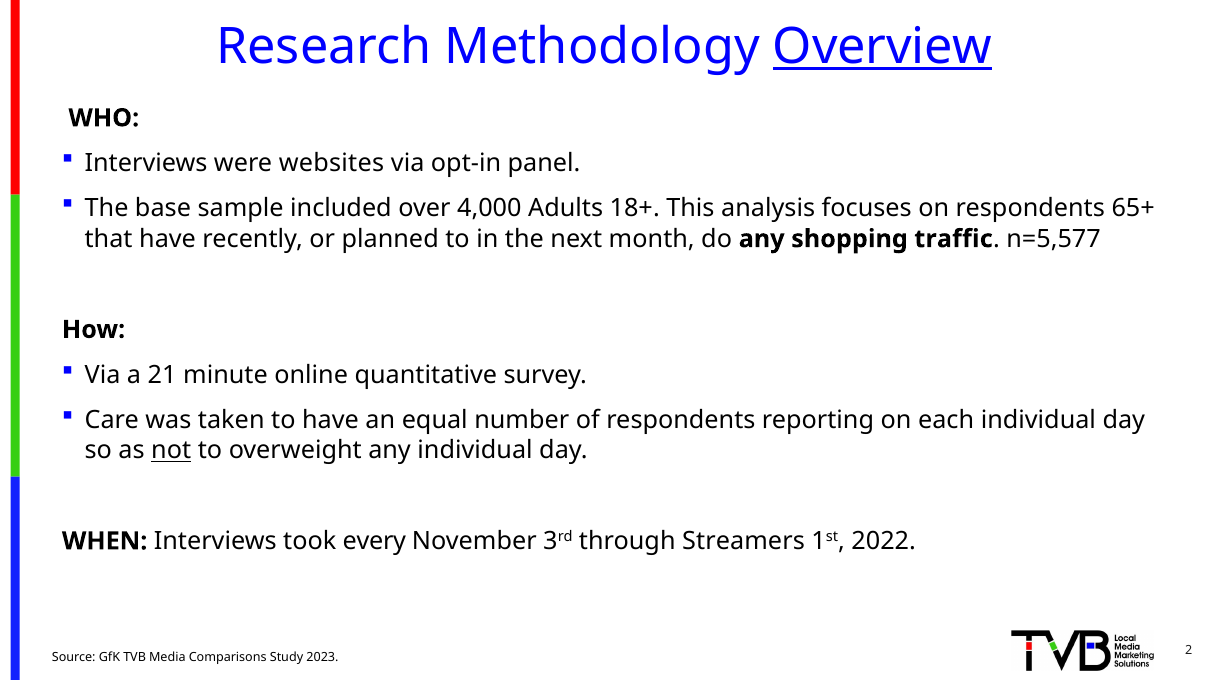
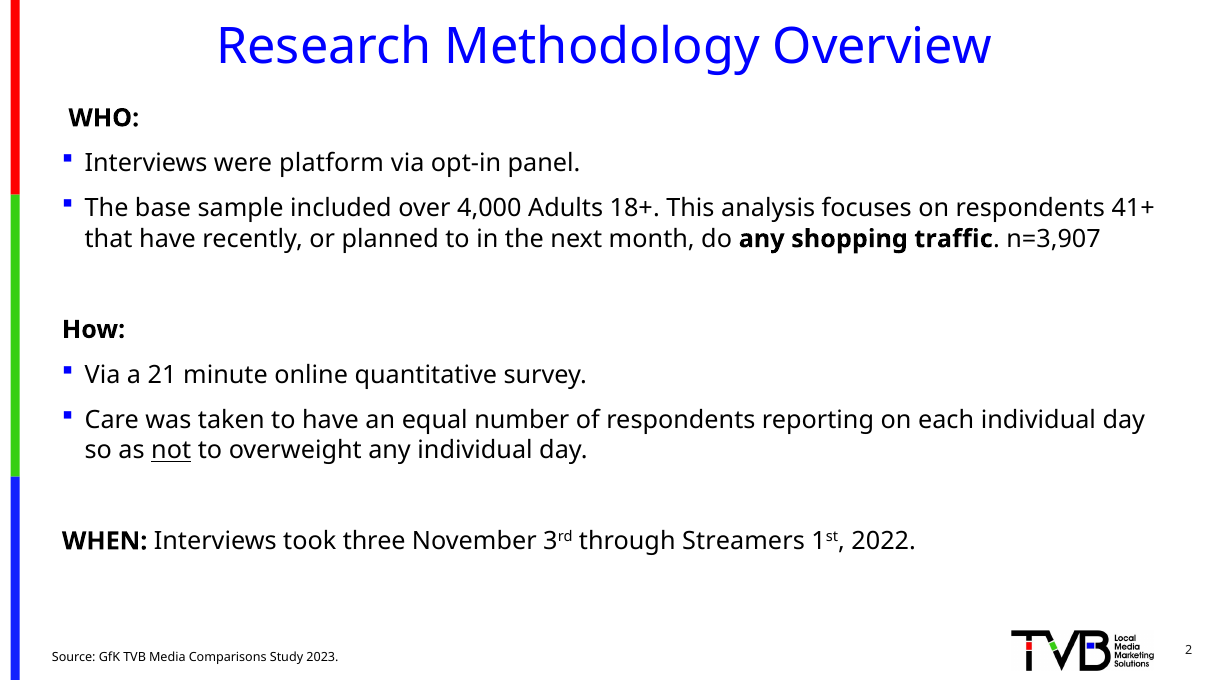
Overview underline: present -> none (883, 47)
websites: websites -> platform (331, 163)
65+: 65+ -> 41+ (1133, 209)
n=5,577: n=5,577 -> n=3,907 (1054, 239)
every: every -> three (374, 541)
